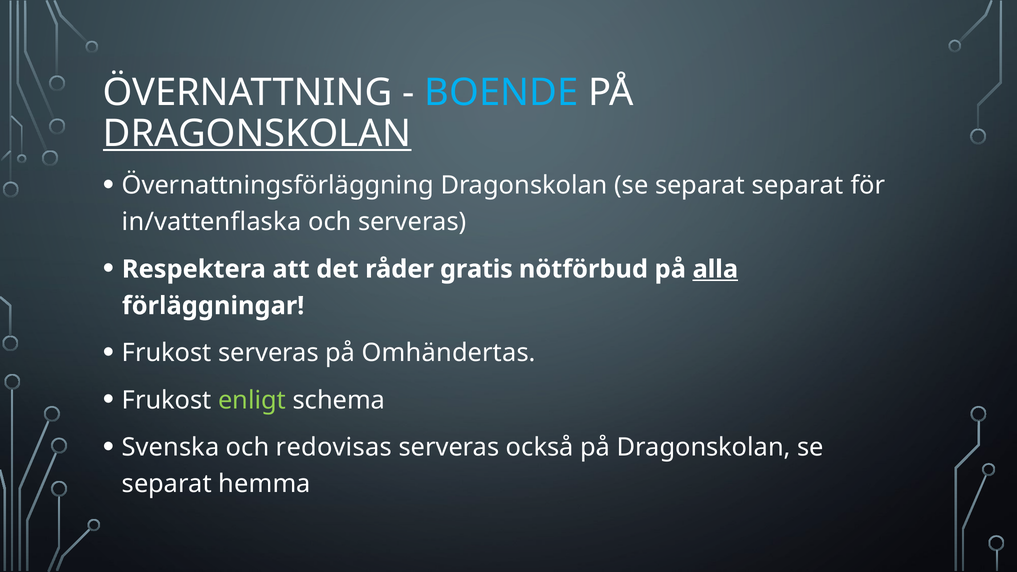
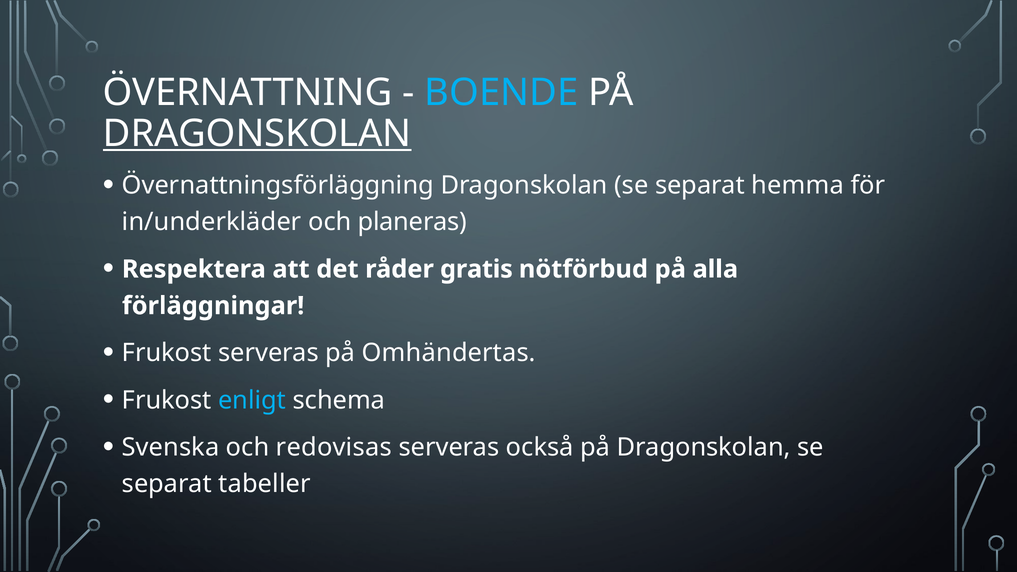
separat separat: separat -> hemma (798, 185)
in/vattenflaska: in/vattenflaska -> in/underkläder (212, 222)
och serveras: serveras -> planeras (412, 222)
alla underline: present -> none (715, 269)
enligt colour: light green -> light blue (252, 400)
hemma: hemma -> tabeller (265, 484)
